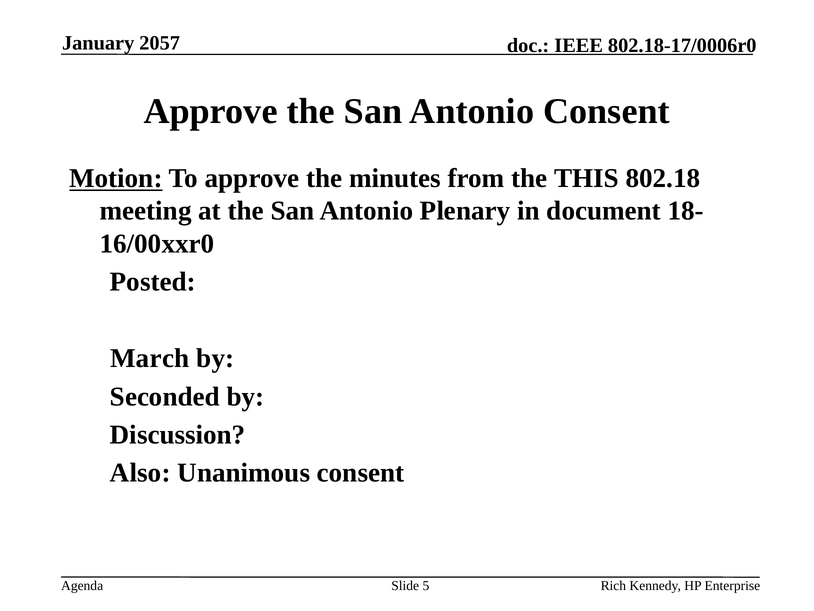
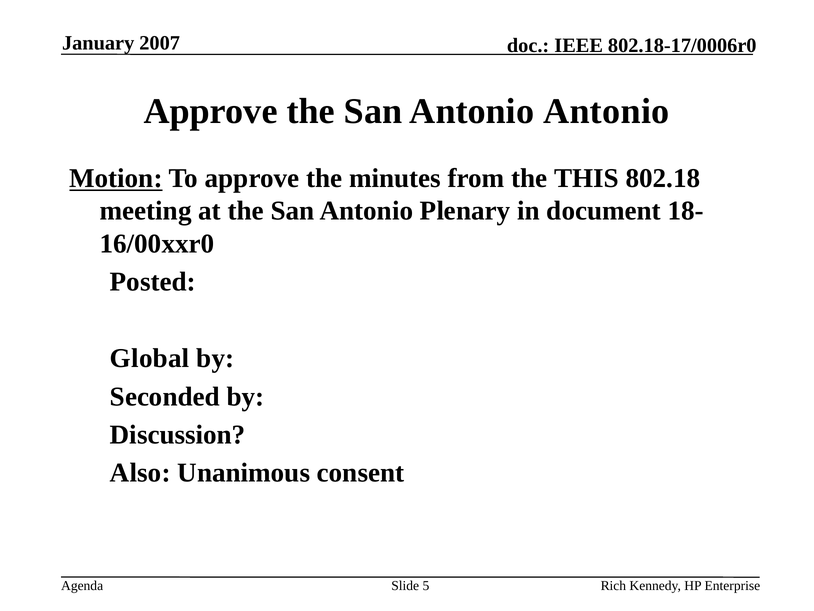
2057: 2057 -> 2007 (160, 43)
Antonio Consent: Consent -> Antonio (606, 111)
March: March -> Global (150, 358)
